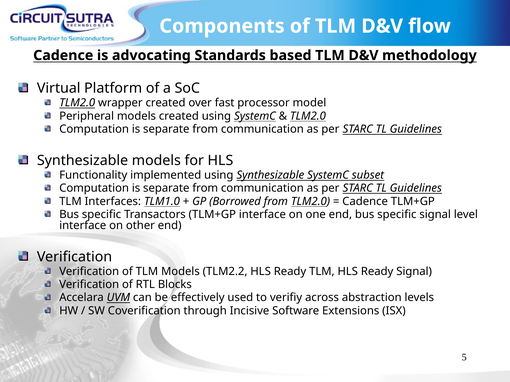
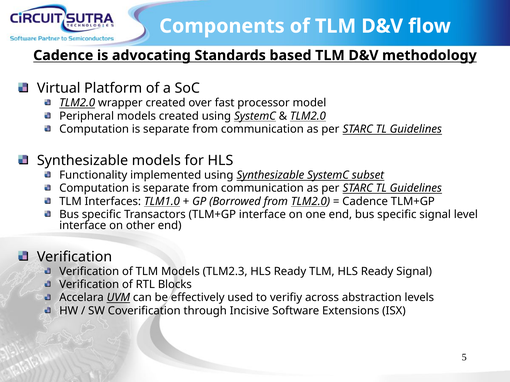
TLM2.2: TLM2.2 -> TLM2.3 (225, 272)
